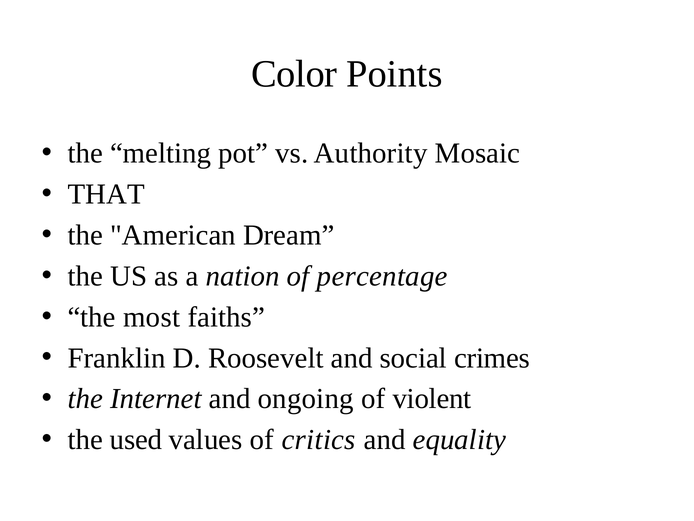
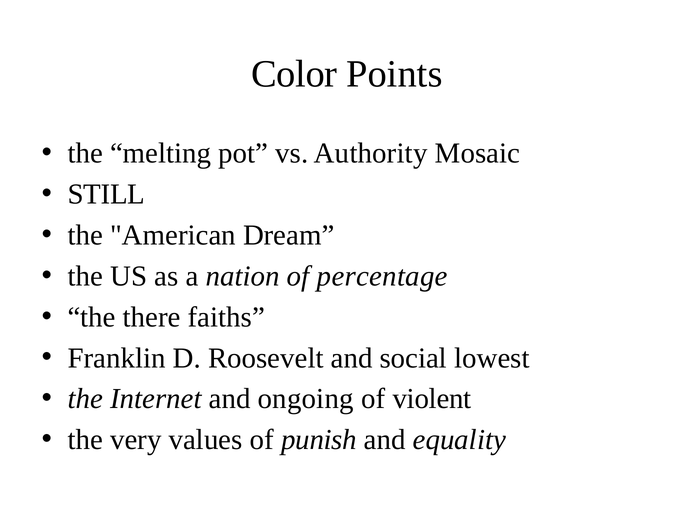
THAT: THAT -> STILL (106, 194)
most: most -> there (152, 317)
crimes: crimes -> lowest (492, 358)
used: used -> very (136, 439)
critics: critics -> punish (319, 439)
